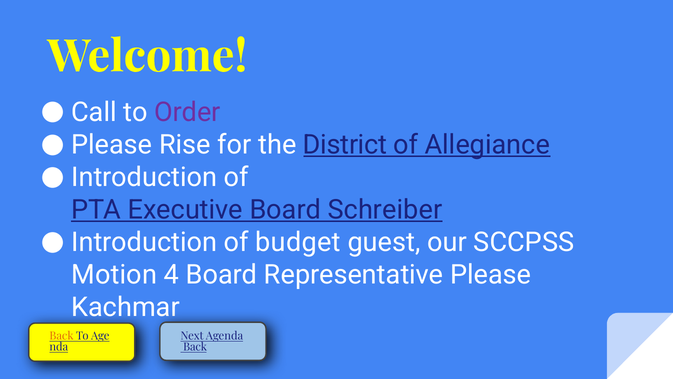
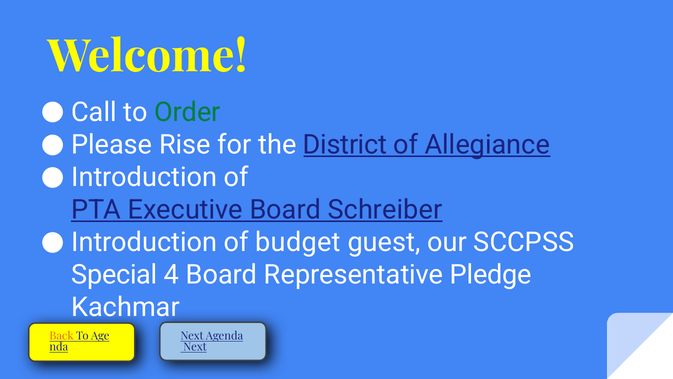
Order colour: purple -> green (187, 112)
Motion: Motion -> Special (114, 275)
Representative Please: Please -> Pledge (491, 275)
Back: Back -> Next (195, 347)
